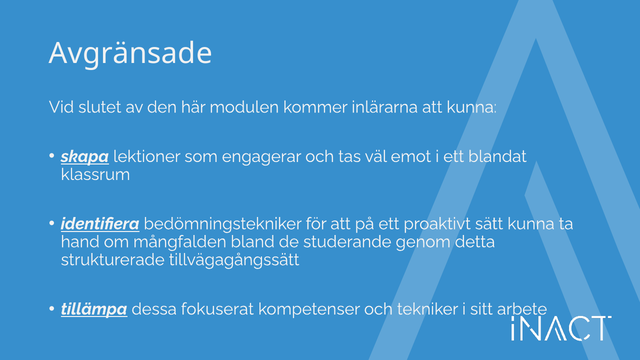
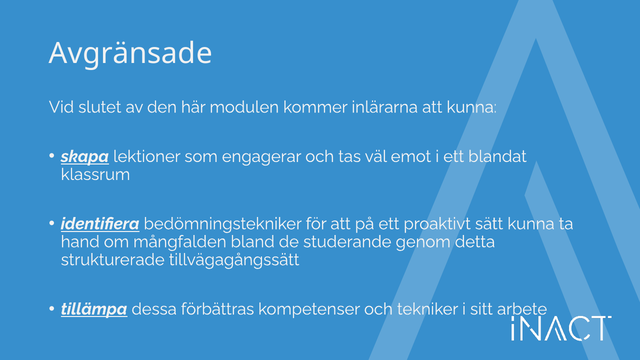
fokuserat: fokuserat -> förbättras (218, 309)
